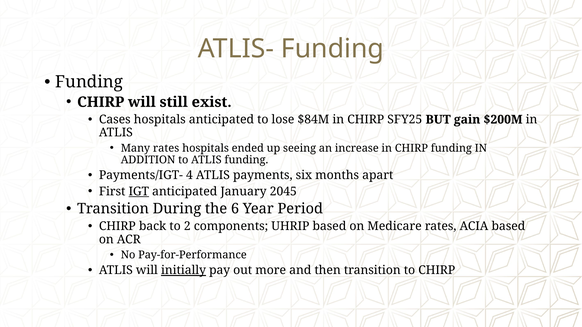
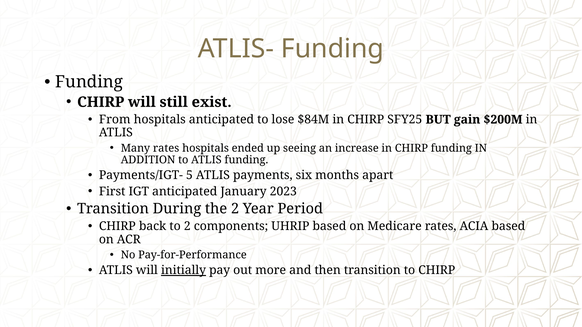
Cases: Cases -> From (115, 120)
4: 4 -> 5 (189, 176)
IGT underline: present -> none (139, 192)
2045: 2045 -> 2023 (283, 192)
the 6: 6 -> 2 (235, 209)
